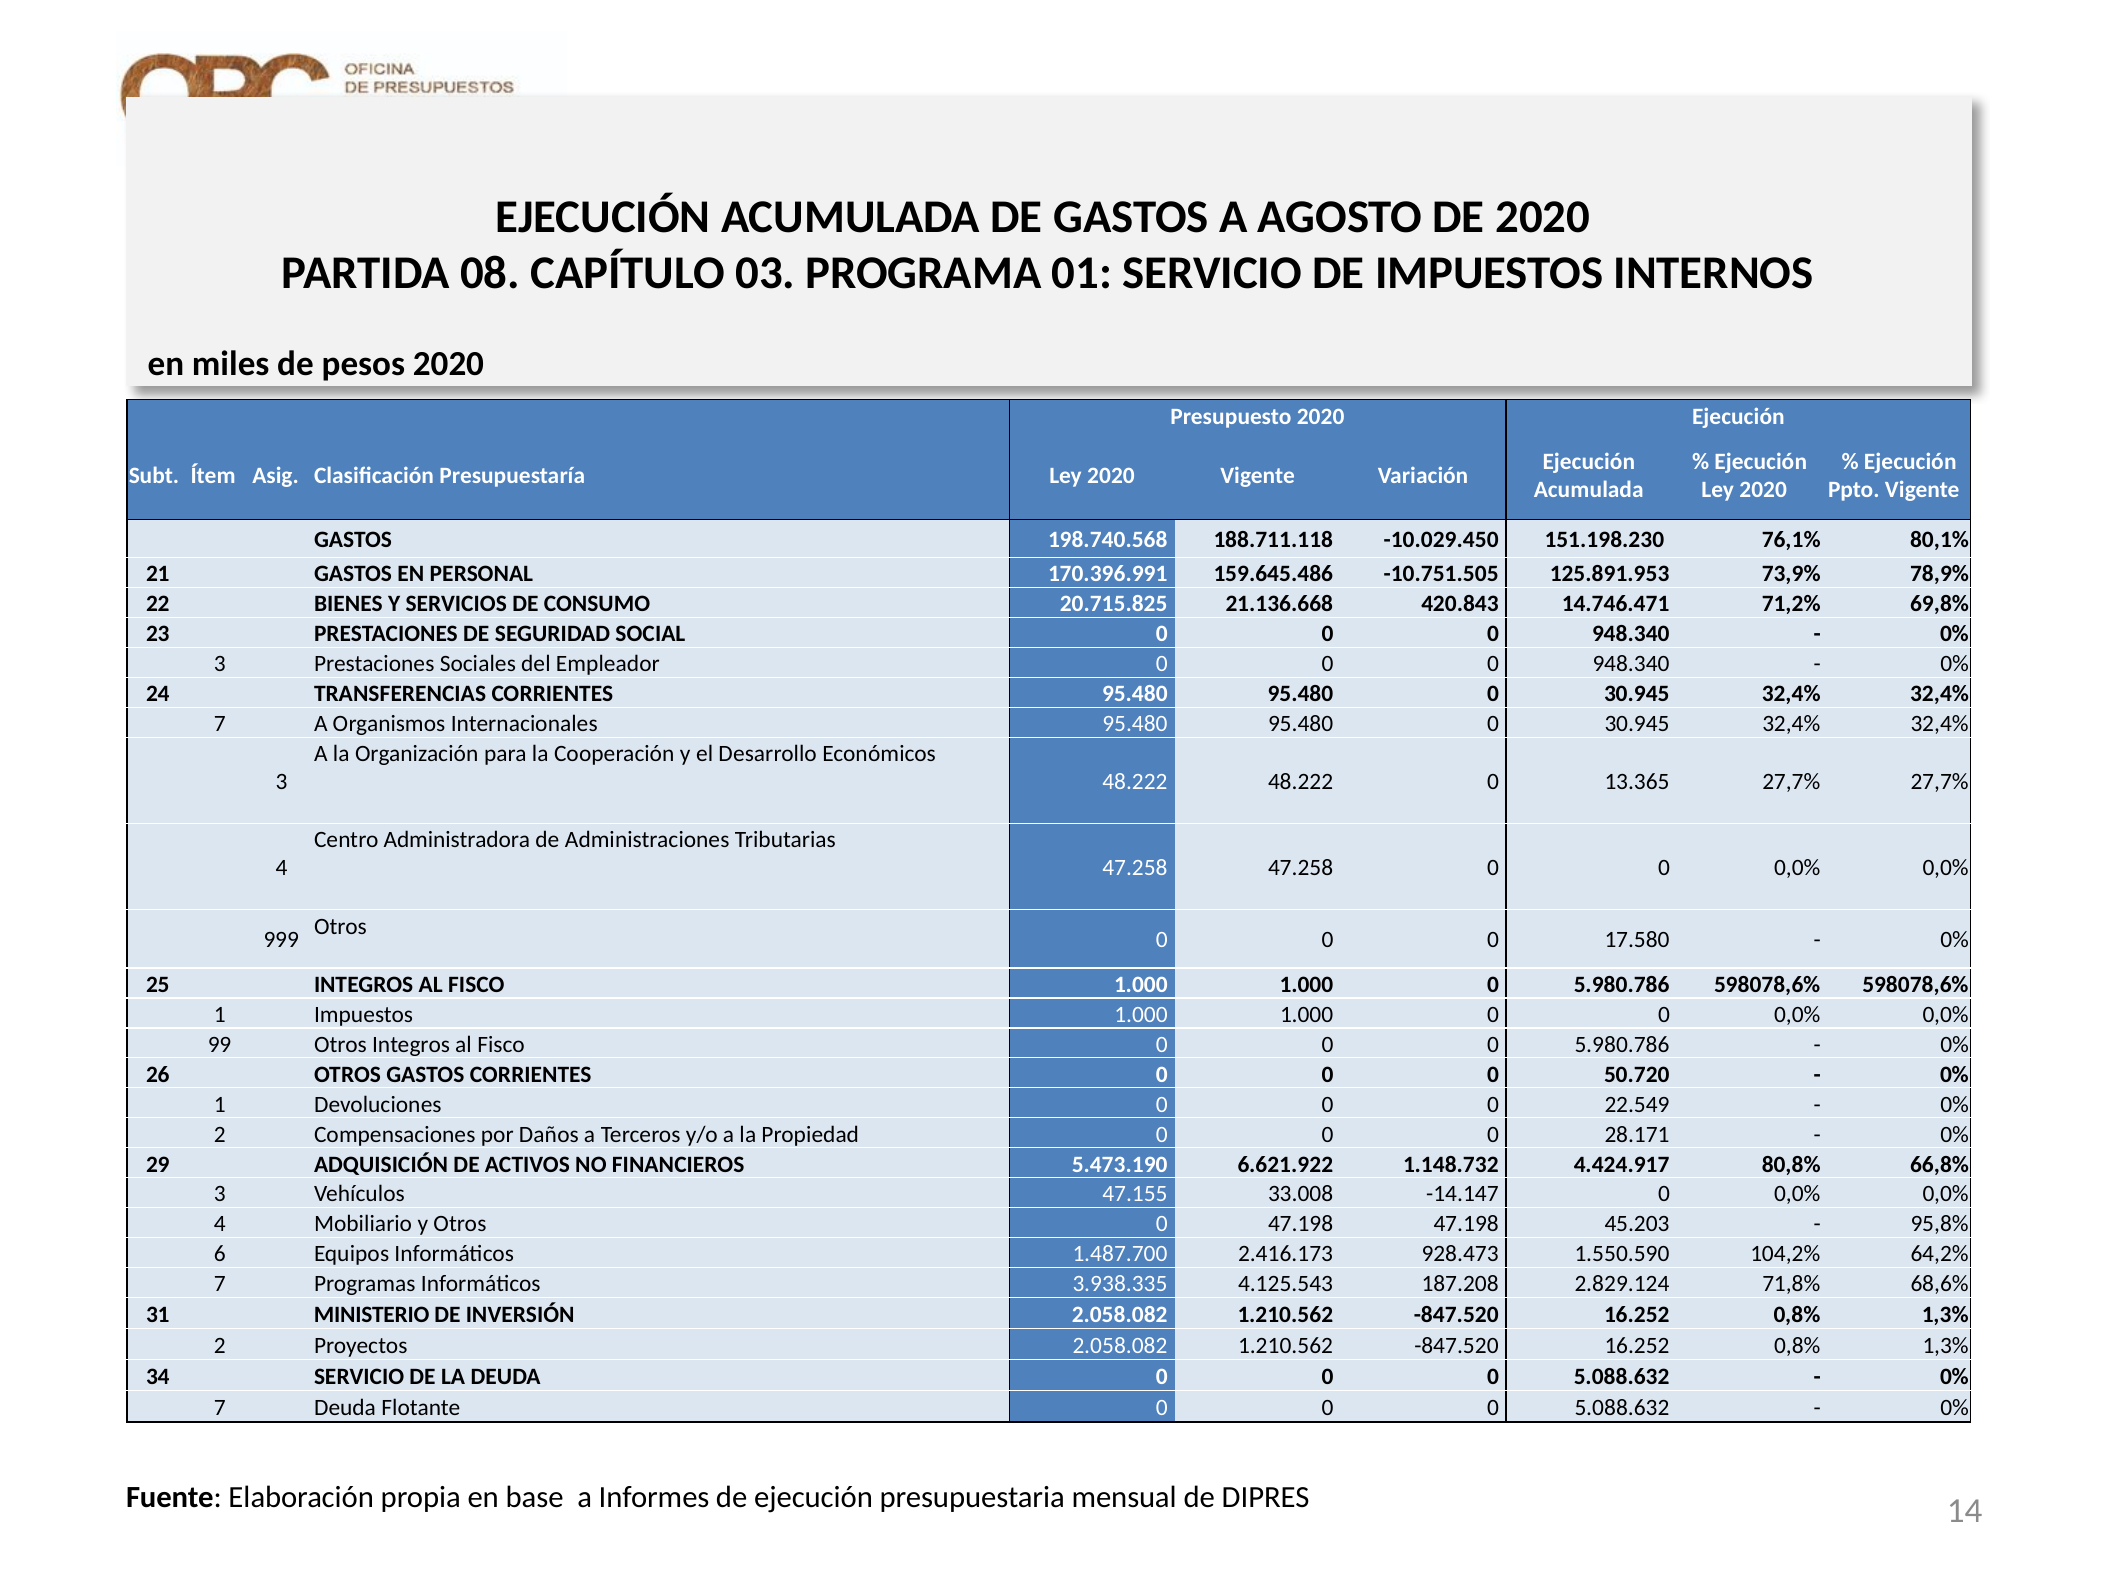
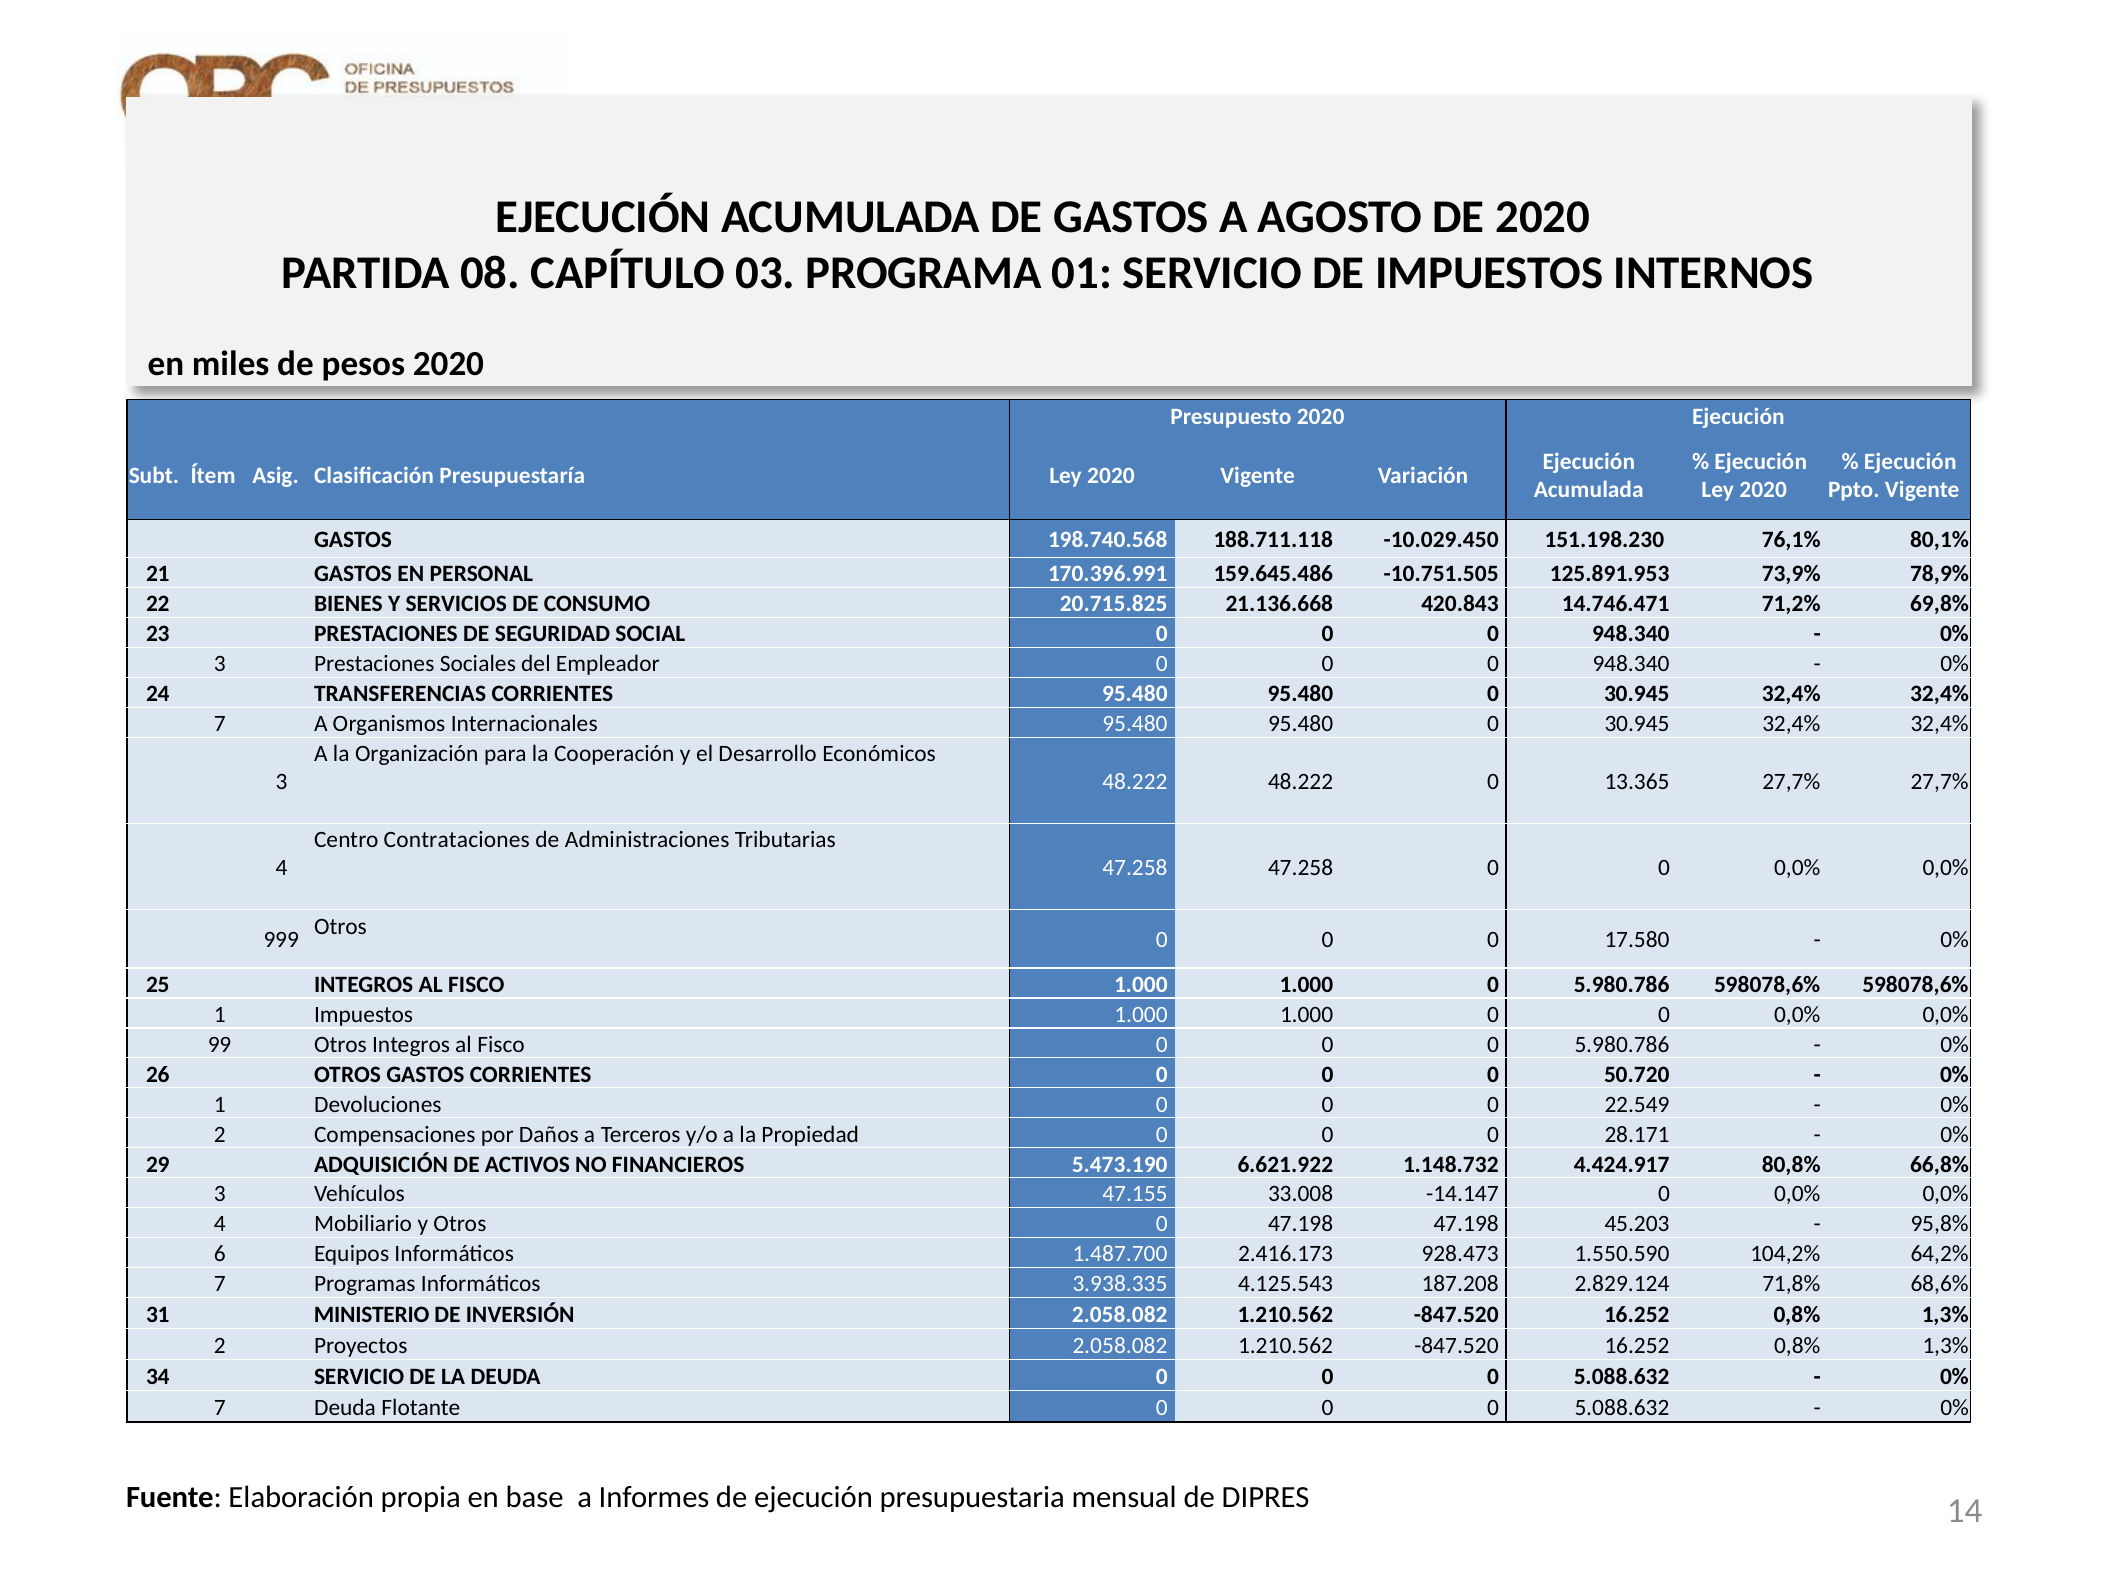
Administradora: Administradora -> Contrataciones (457, 840)
